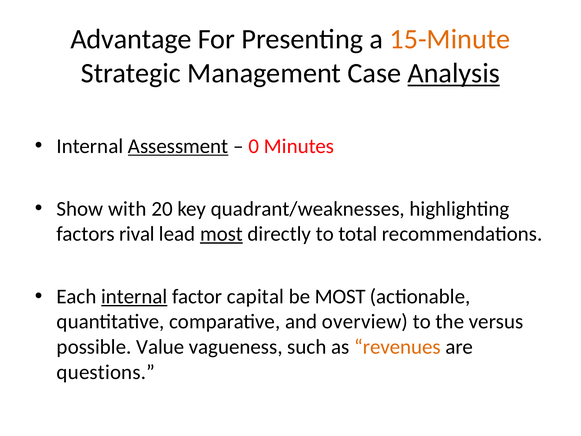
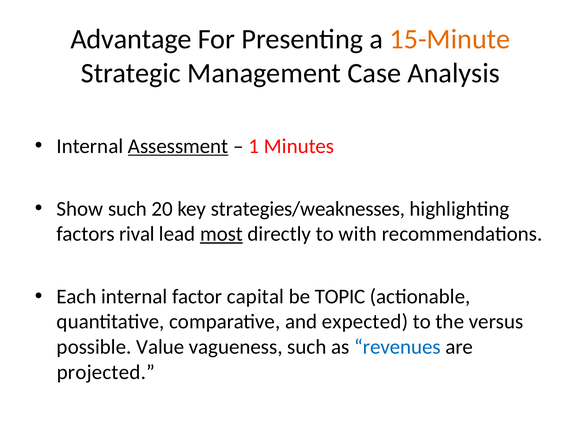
Analysis underline: present -> none (454, 73)
0: 0 -> 1 (254, 146)
Show with: with -> such (127, 209)
quadrant/weaknesses: quadrant/weaknesses -> strategies/weaknesses (308, 209)
total: total -> with (358, 234)
internal underline: present -> none (134, 296)
be MOST: MOST -> TOPIC (340, 296)
overview: overview -> expected (365, 322)
revenues colour: orange -> blue (397, 347)
questions: questions -> projected (106, 372)
